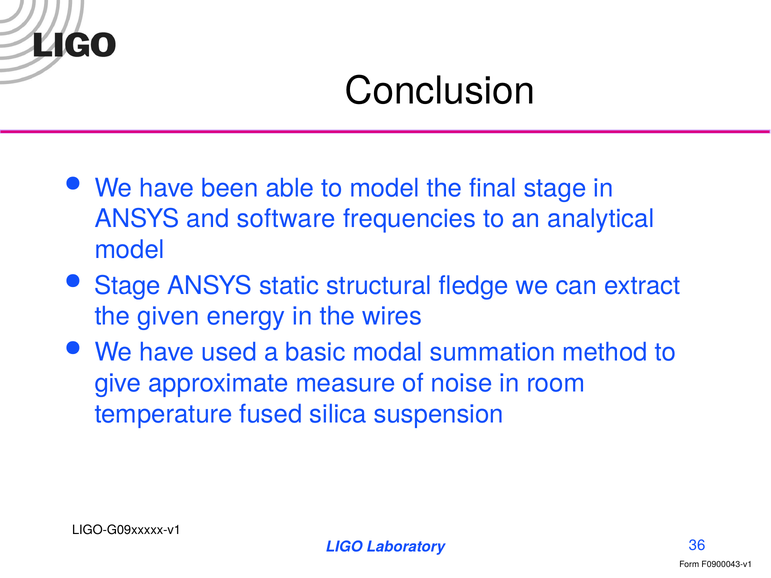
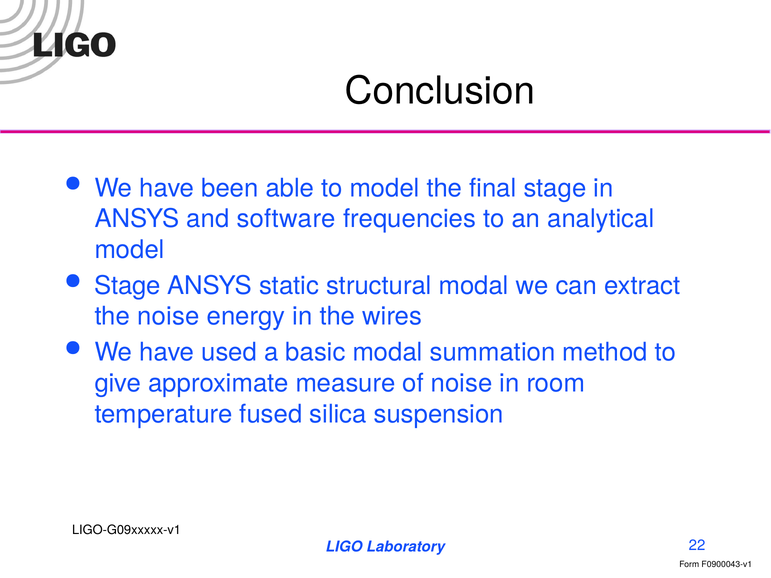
structural fledge: fledge -> modal (474, 286)
the given: given -> noise (168, 317)
36: 36 -> 22 (697, 545)
